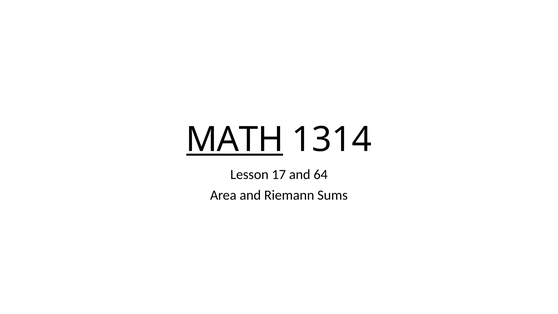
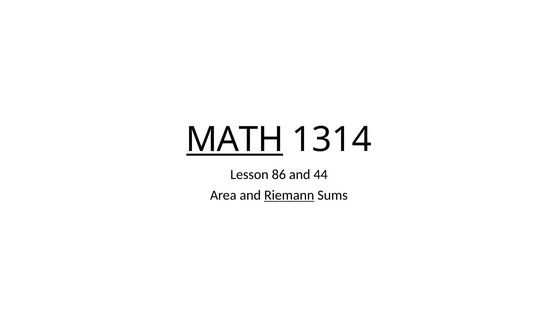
17: 17 -> 86 (279, 174)
64: 64 -> 44 (321, 174)
Riemann underline: none -> present (289, 195)
